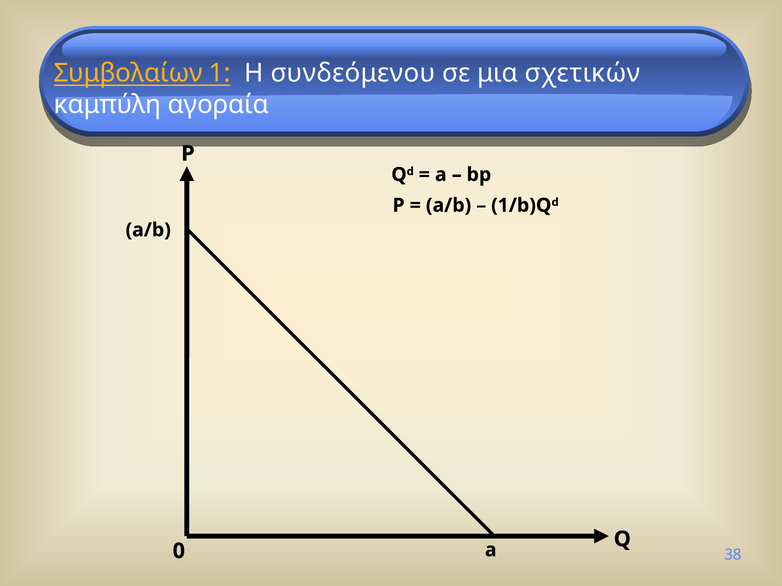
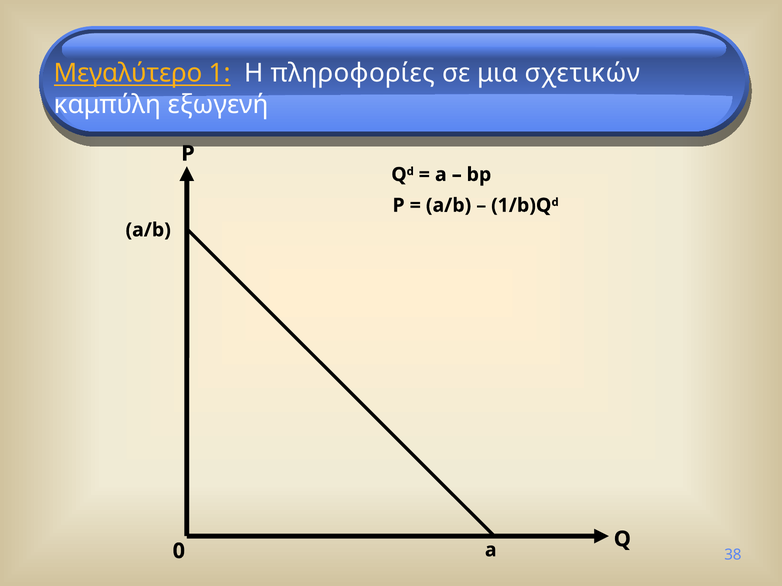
Συμβολαίων: Συμβολαίων -> Μεγαλύτερο (128, 73)
συνδεόμενου: συνδεόμενου -> πληροφορίες (353, 73)
αγοραία: αγοραία -> εξωγενή (218, 105)
